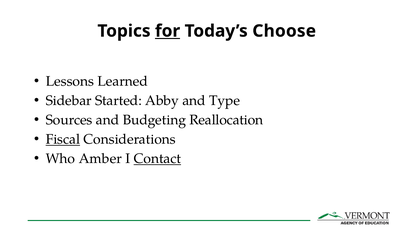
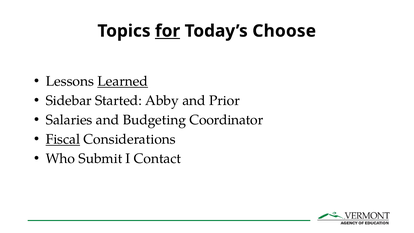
Learned underline: none -> present (123, 81)
Type: Type -> Prior (225, 101)
Sources: Sources -> Salaries (69, 120)
Reallocation: Reallocation -> Coordinator (226, 120)
Amber: Amber -> Submit (100, 159)
Contact underline: present -> none (157, 159)
